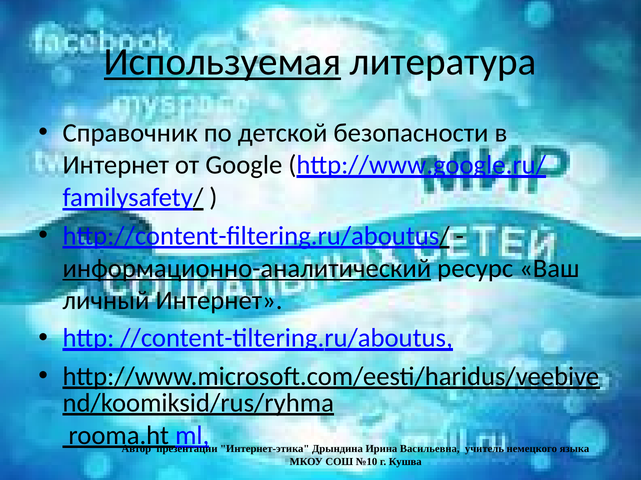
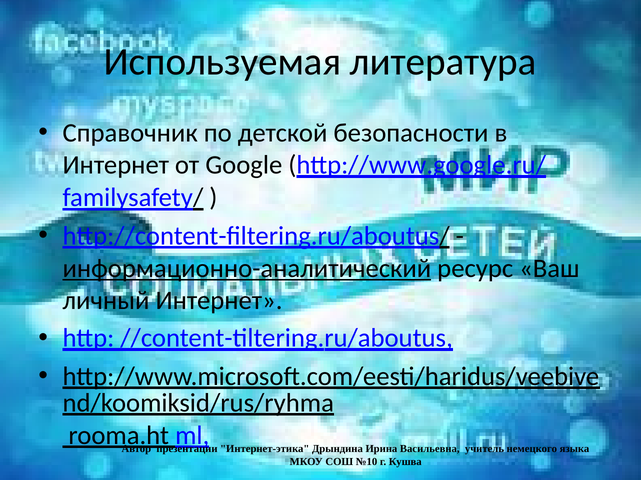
Используемая underline: present -> none (222, 62)
